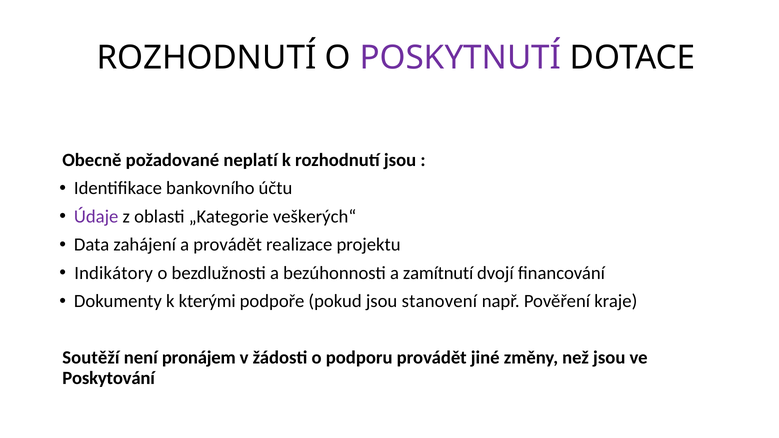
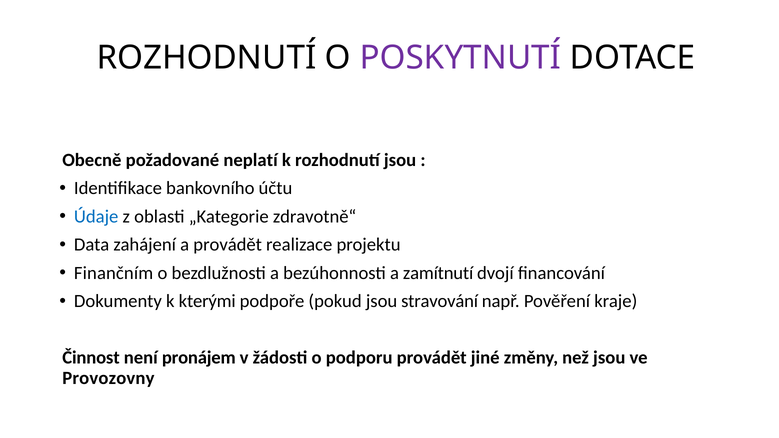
Údaje colour: purple -> blue (96, 217)
veškerých“: veškerých“ -> zdravotně“ (315, 217)
Indikátory: Indikátory -> Finančním (114, 273)
stanovení: stanovení -> stravování (440, 301)
Soutěží: Soutěží -> Činnost (91, 358)
Poskytování: Poskytování -> Provozovny (108, 378)
